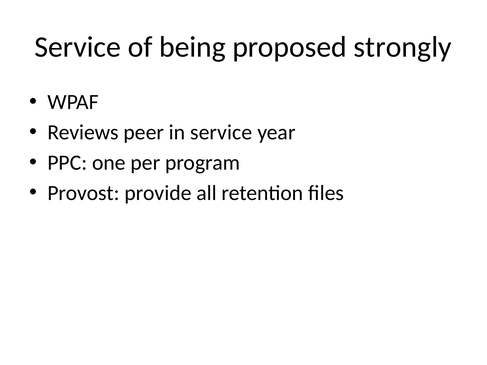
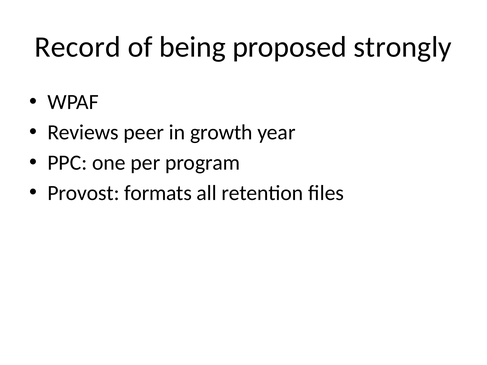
Service: Service -> Record (78, 47)
in service: service -> growth (221, 132)
provide: provide -> formats (158, 193)
